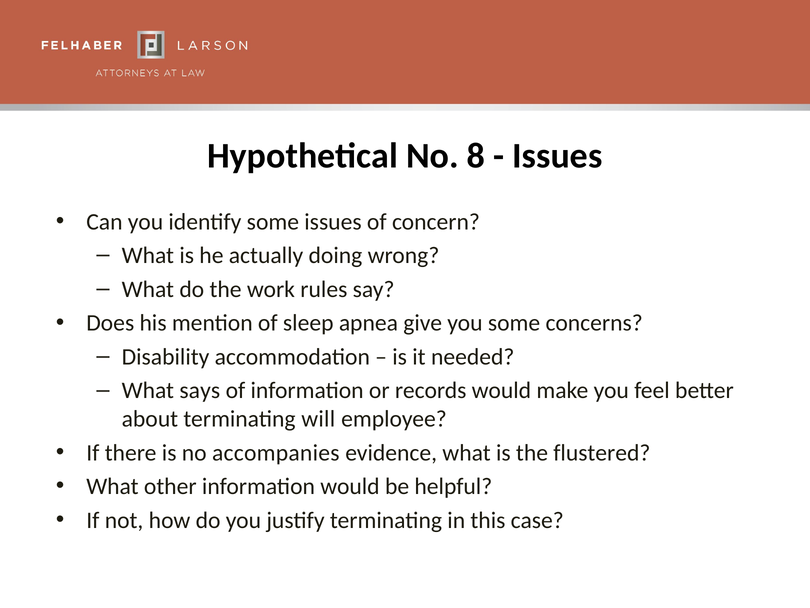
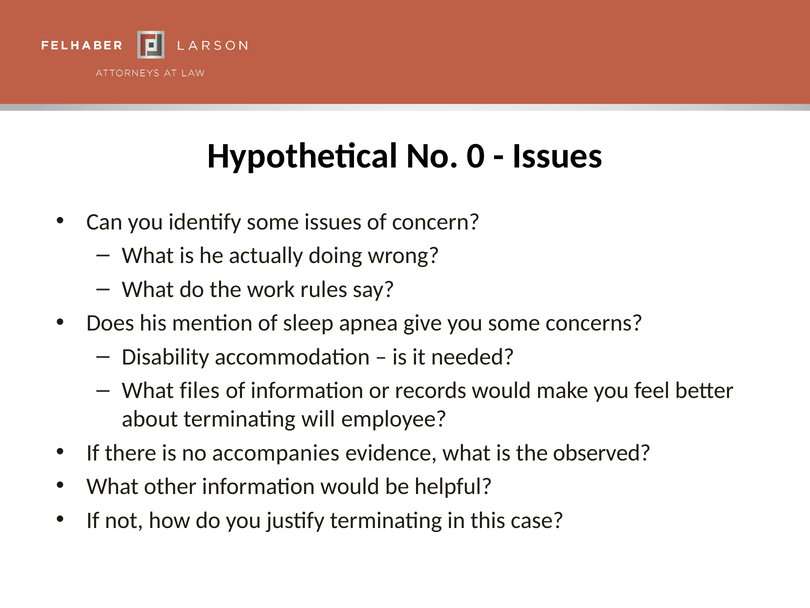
8: 8 -> 0 (476, 156)
says: says -> files (200, 390)
flustered: flustered -> observed (602, 452)
